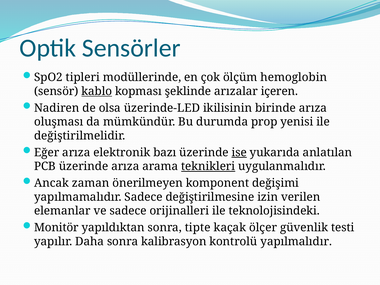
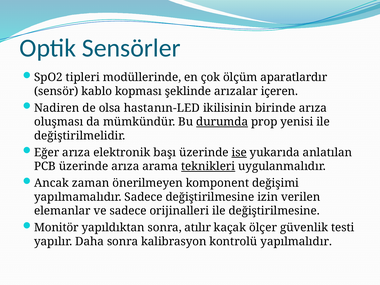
hemoglobin: hemoglobin -> aparatlardır (294, 77)
kablo underline: present -> none (97, 91)
üzerinde-LED: üzerinde-LED -> hastanın-LED (162, 108)
durumda underline: none -> present (222, 122)
bazı: bazı -> başı (165, 152)
ile teknolojisindeki: teknolojisindeki -> değiştirilmesine (274, 211)
tipte: tipte -> atılır (198, 228)
